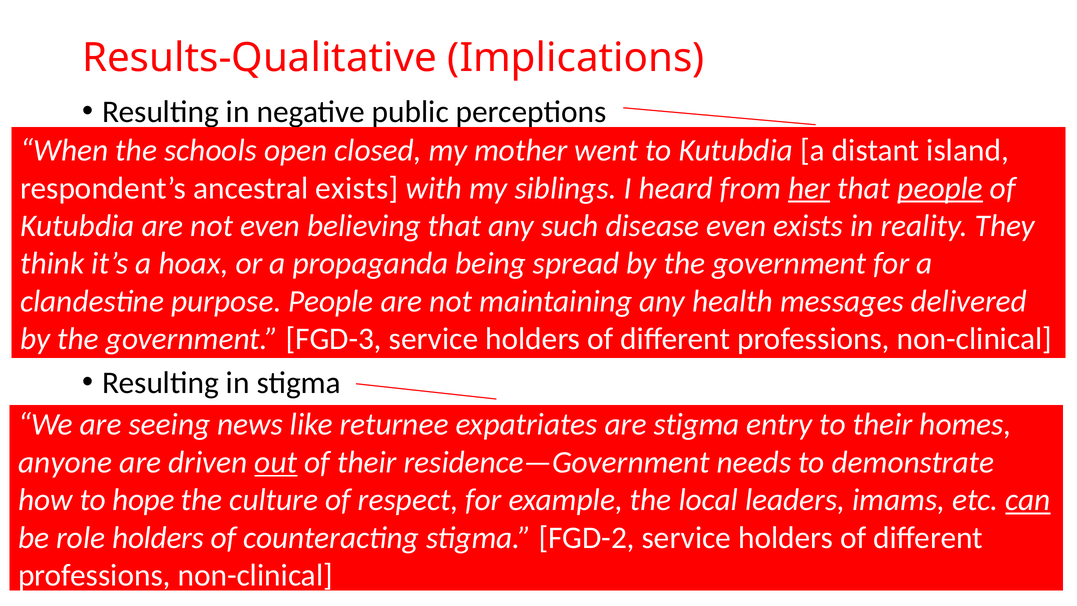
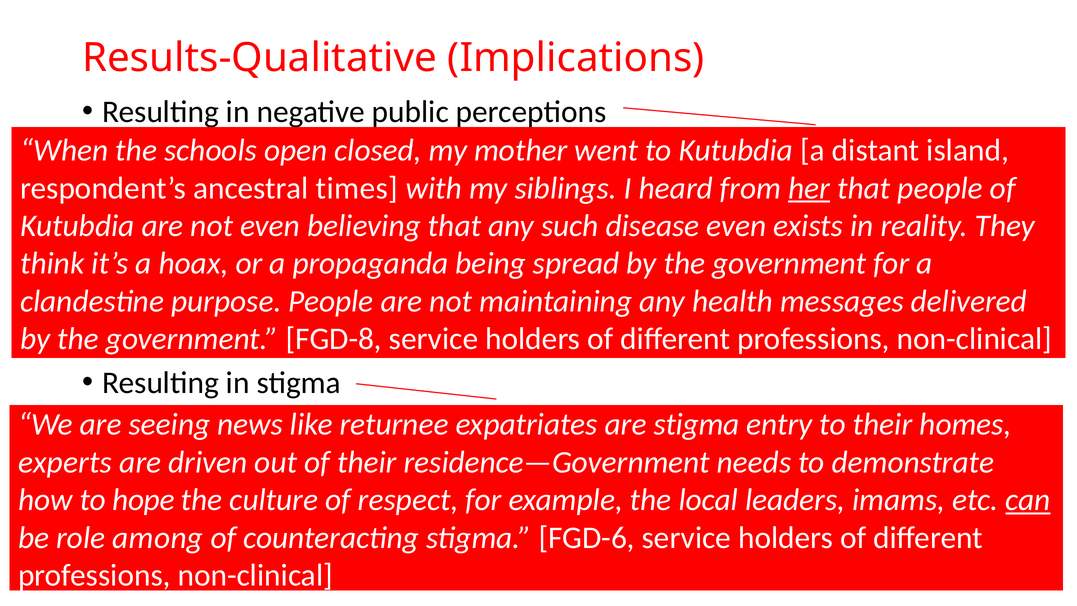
ancestral exists: exists -> times (357, 188)
people underline: present -> none (940, 188)
FGD-3: FGD-3 -> FGD-8 (334, 339)
anyone: anyone -> experts (65, 462)
out underline: present -> none (276, 462)
role holders: holders -> among (158, 537)
FGD-2: FGD-2 -> FGD-6 (587, 537)
